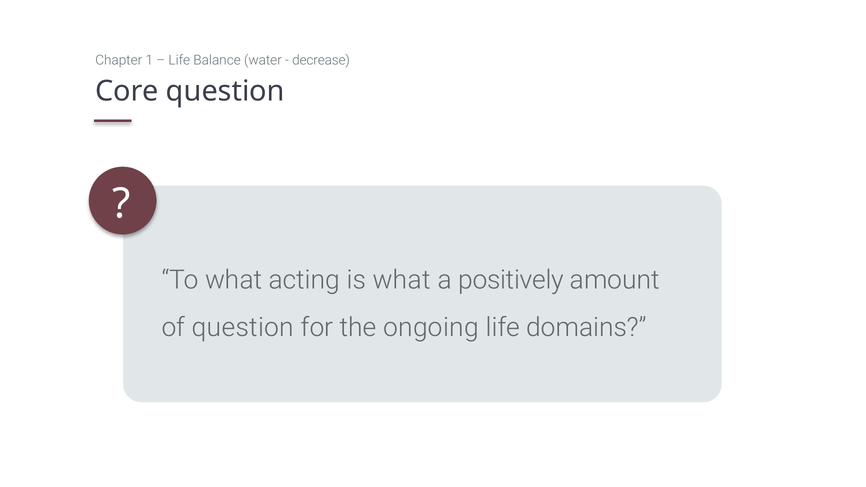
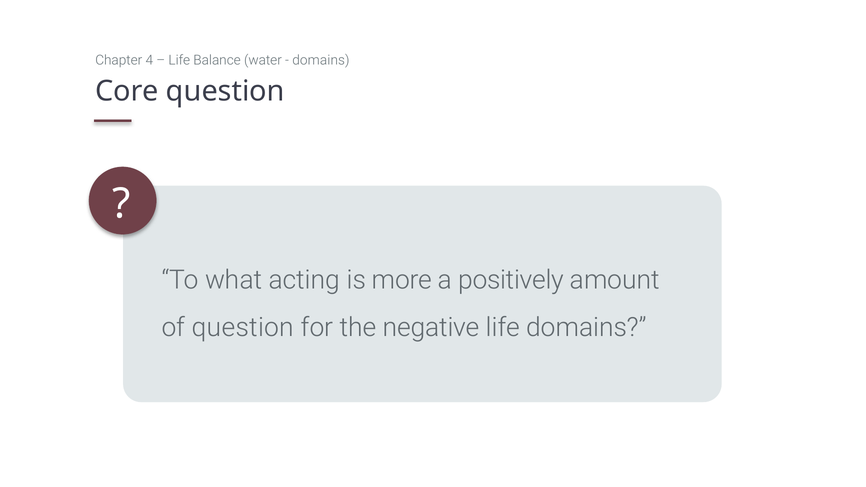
1: 1 -> 4 (149, 60)
decrease: decrease -> domains (321, 60)
is what: what -> more (402, 280)
ongoing: ongoing -> negative (431, 328)
